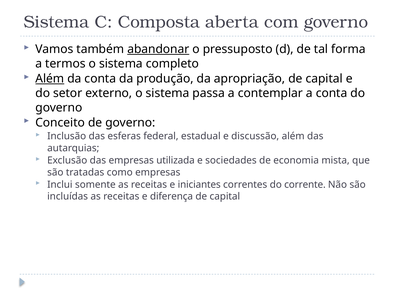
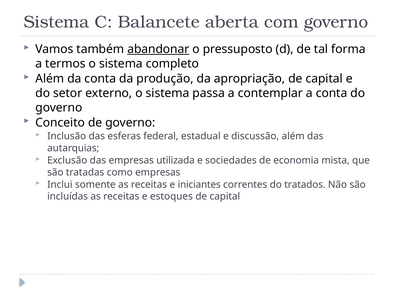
Composta: Composta -> Balancete (159, 22)
Além underline: present -> none (50, 79)
corrente: corrente -> tratados (305, 184)
diferença: diferença -> estoques (171, 196)
